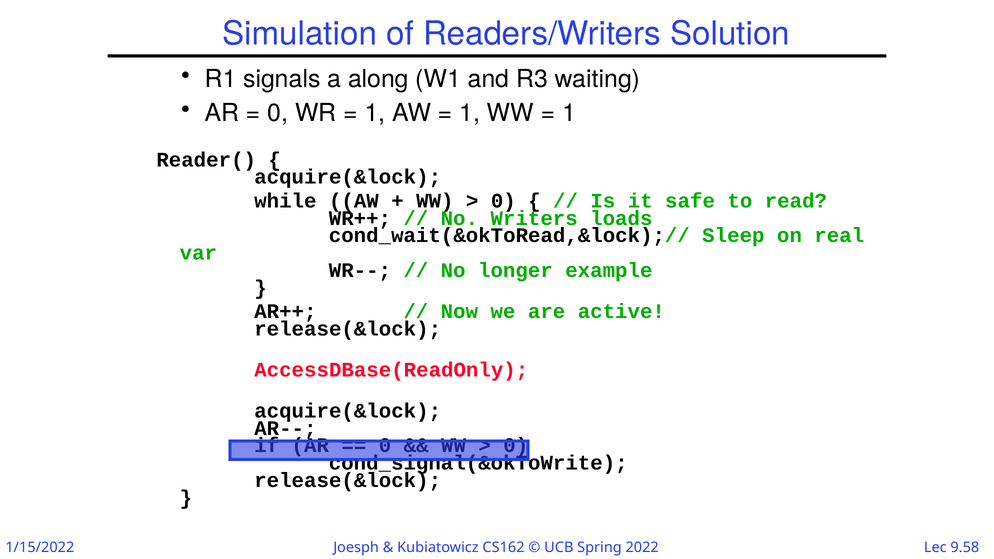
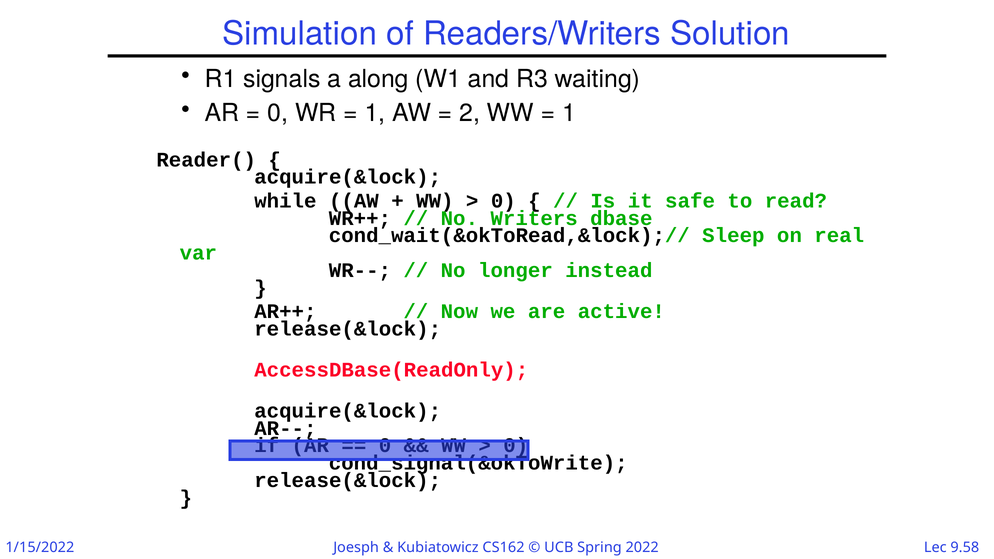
1: 1 -> 2 (470, 113)
loads: loads -> dbase (621, 218)
example: example -> instead (609, 270)
